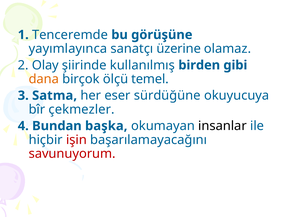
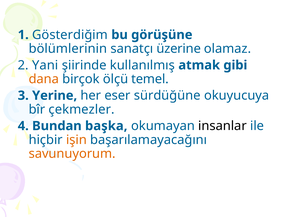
Tenceremde: Tenceremde -> Gösterdiğim (70, 35)
yayımlayınca: yayımlayınca -> bölümlerinin (68, 49)
Olay: Olay -> Yani (45, 65)
birden: birden -> atmak (199, 65)
Satma: Satma -> Yerine (55, 96)
işin colour: red -> orange (76, 140)
savunuyorum colour: red -> orange (72, 154)
